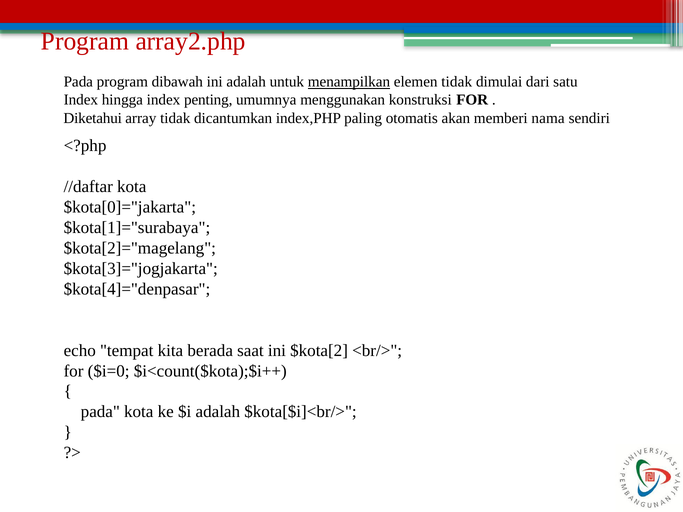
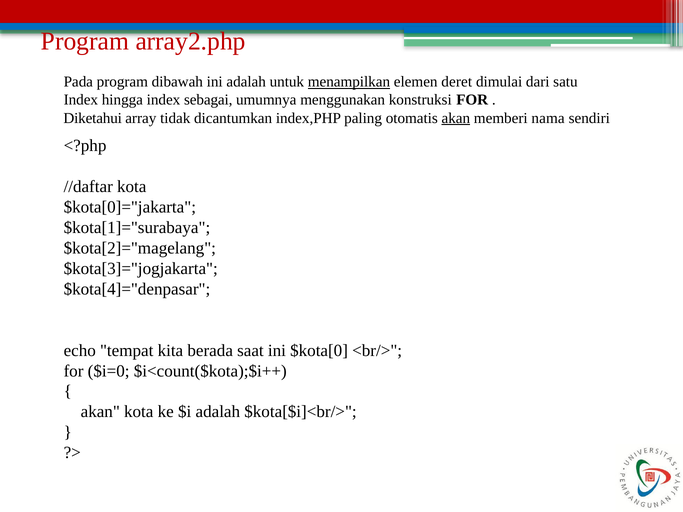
elemen tidak: tidak -> deret (457, 82)
penting: penting -> sebagai (208, 100)
akan underline: none -> present (456, 118)
$kota[2: $kota[2 -> $kota[0 (319, 351)
pada: pada -> akan (100, 412)
